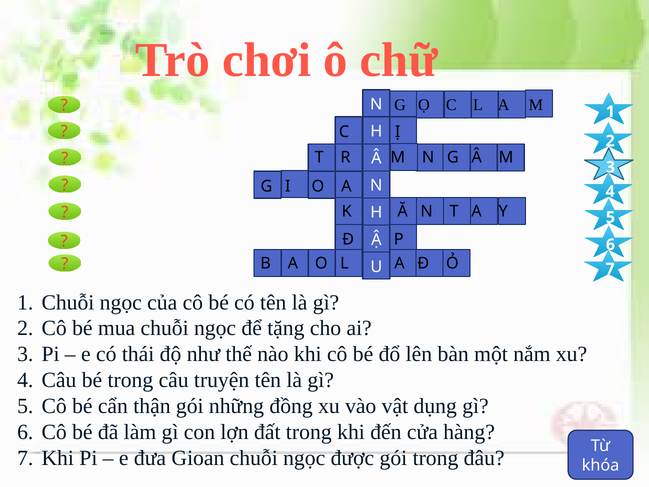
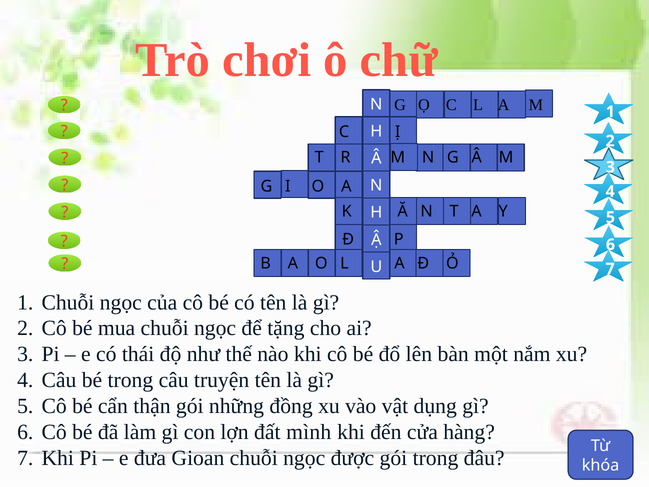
đất trong: trong -> mình (309, 432)
